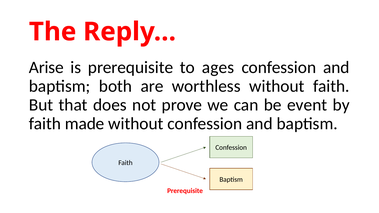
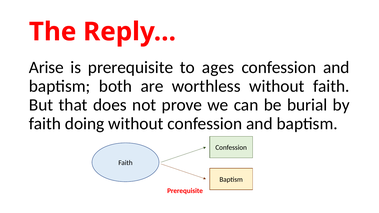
event: event -> burial (307, 105)
made: made -> doing (85, 124)
